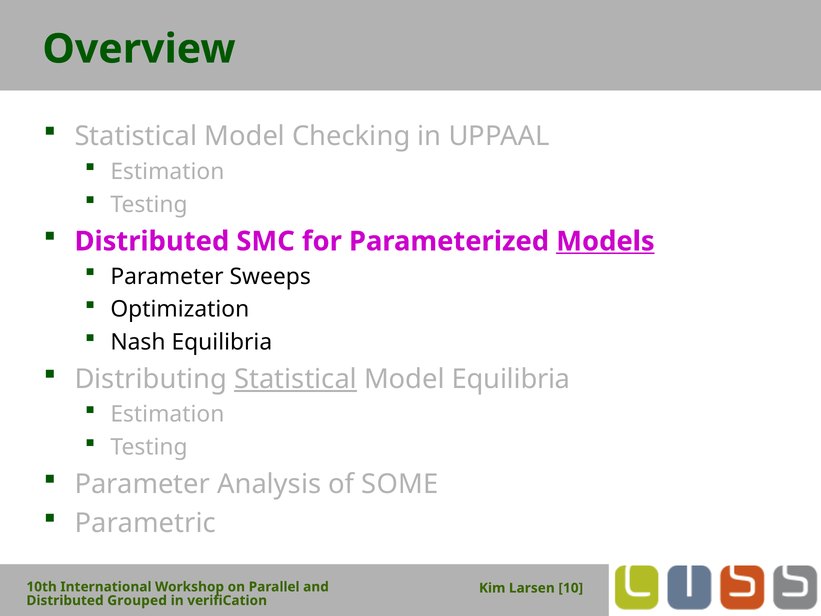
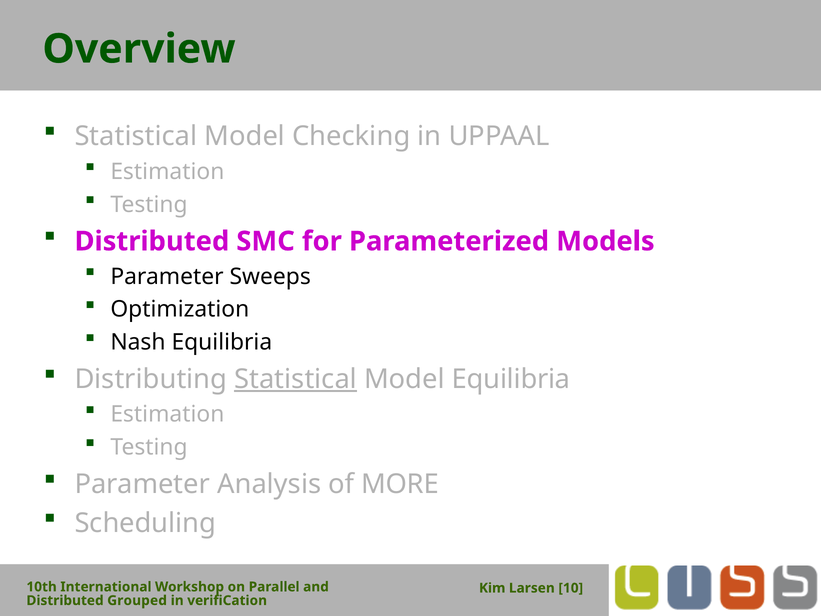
Models underline: present -> none (605, 241)
SOME: SOME -> MORE (400, 484)
Parametric: Parametric -> Scheduling (145, 523)
